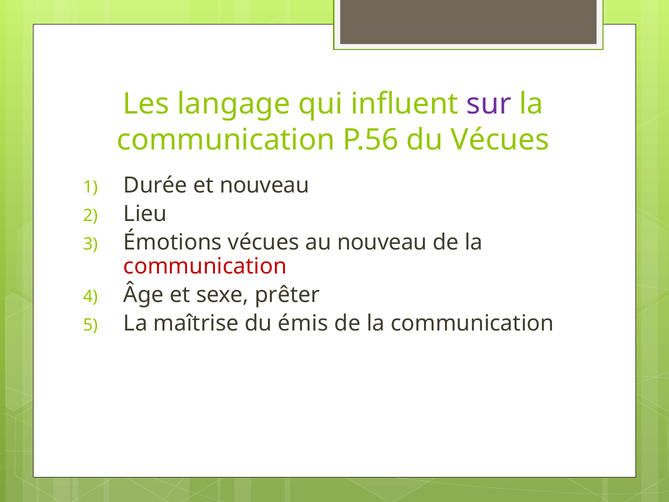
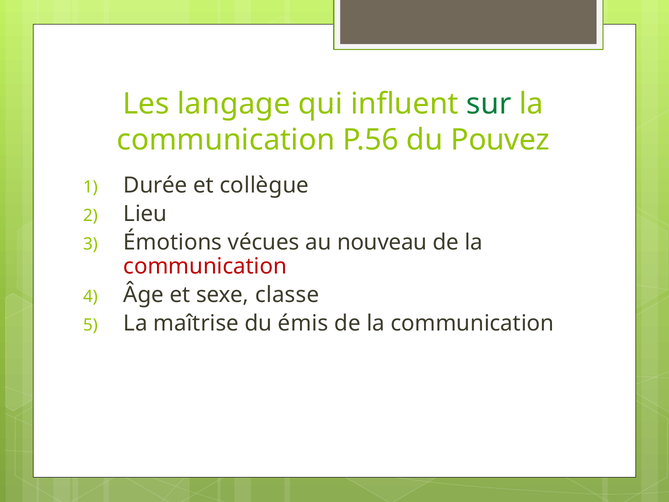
sur colour: purple -> green (489, 104)
du Vécues: Vécues -> Pouvez (500, 140)
et nouveau: nouveau -> collègue (264, 185)
prêter: prêter -> classe (287, 295)
